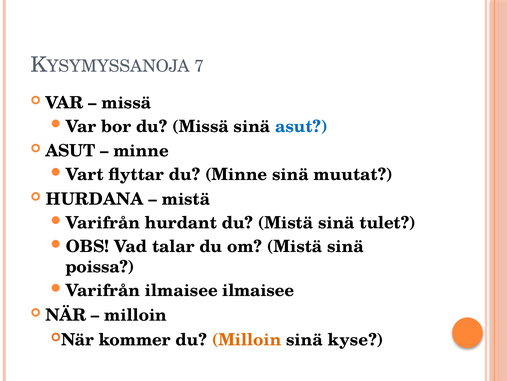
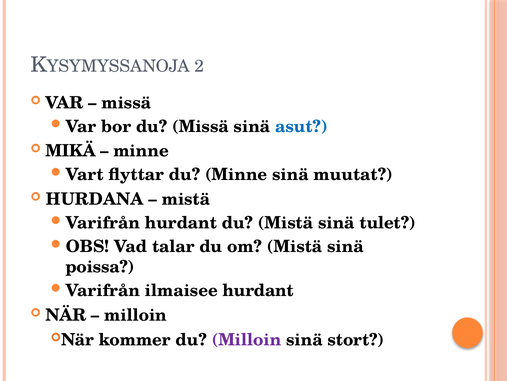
7: 7 -> 2 (199, 66)
ASUT: ASUT -> MIKÄ (70, 151)
ilmaisee ilmaisee: ilmaisee -> hurdant (258, 290)
Milloin colour: orange -> purple (247, 339)
kyse: kyse -> stort (356, 339)
